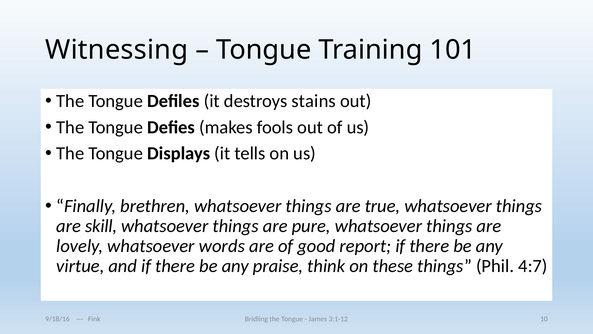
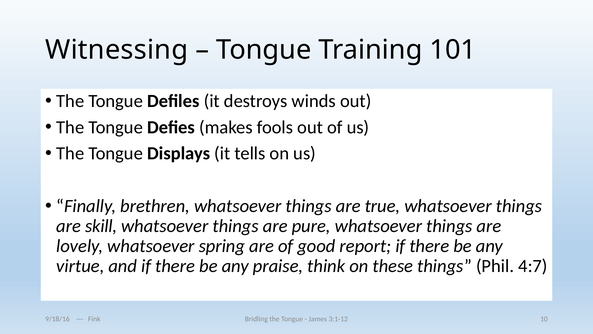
stains: stains -> winds (314, 101)
words: words -> spring (222, 246)
